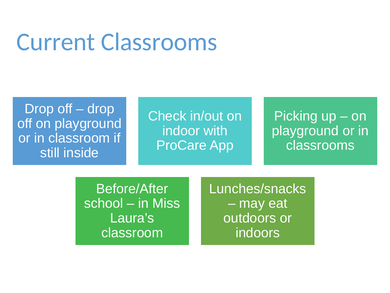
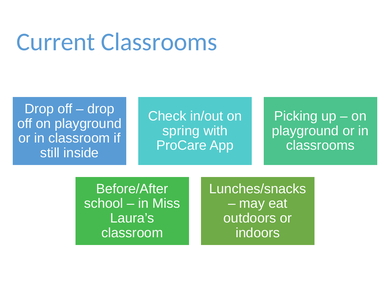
indoor: indoor -> spring (181, 131)
